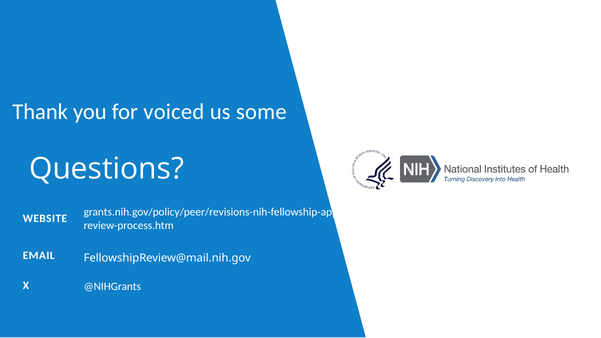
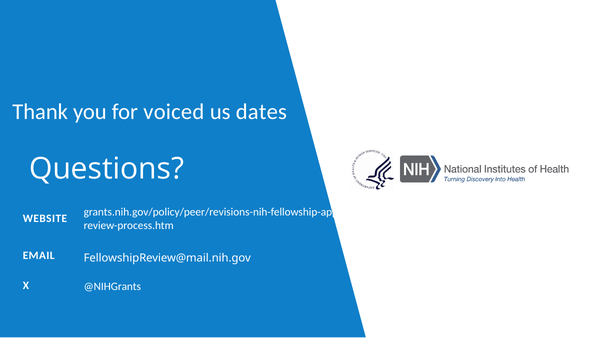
some: some -> dates (261, 112)
